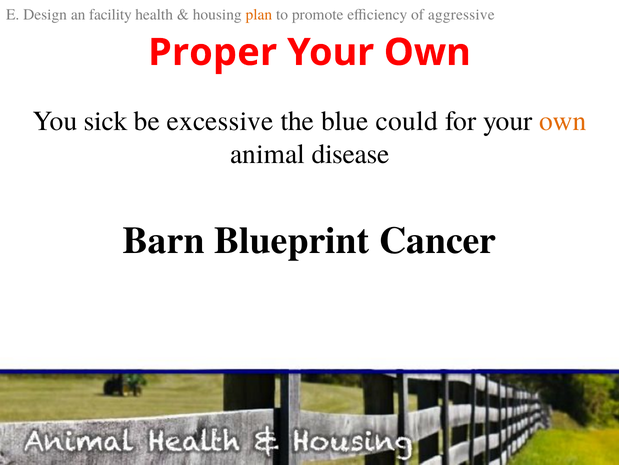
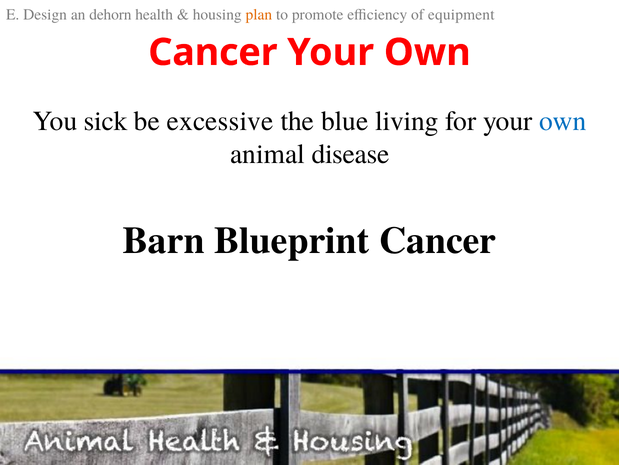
facility: facility -> dehorn (110, 15)
aggressive: aggressive -> equipment (461, 15)
Proper: Proper -> Cancer (213, 52)
could: could -> living (407, 121)
own colour: orange -> blue (563, 121)
